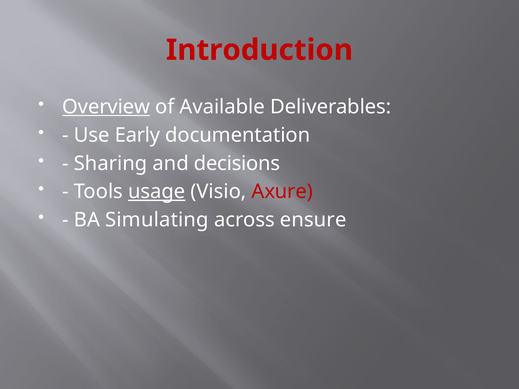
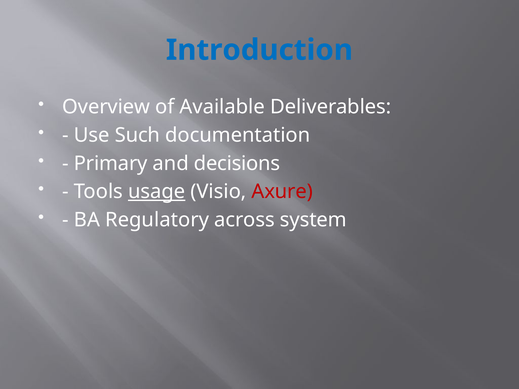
Introduction colour: red -> blue (259, 50)
Overview underline: present -> none (106, 107)
Early: Early -> Such (137, 135)
Sharing: Sharing -> Primary (111, 163)
Simulating: Simulating -> Regulatory (157, 220)
ensure: ensure -> system (313, 220)
